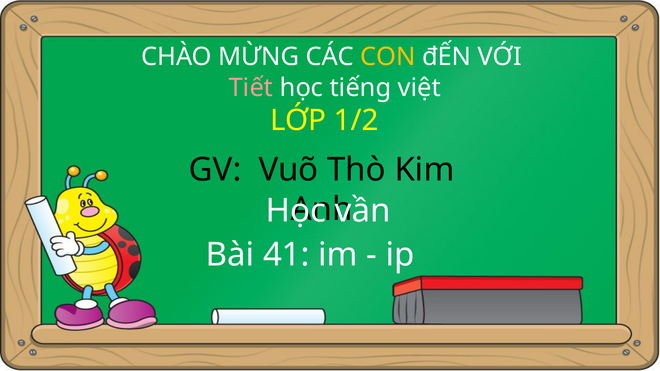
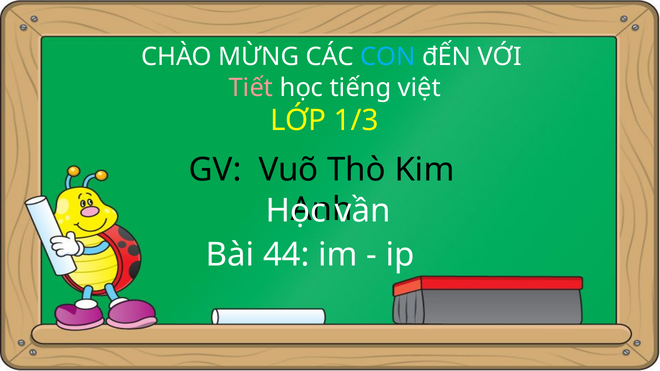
CON colour: yellow -> light blue (388, 57)
1/2: 1/2 -> 1/3 (356, 121)
41: 41 -> 44 (286, 255)
